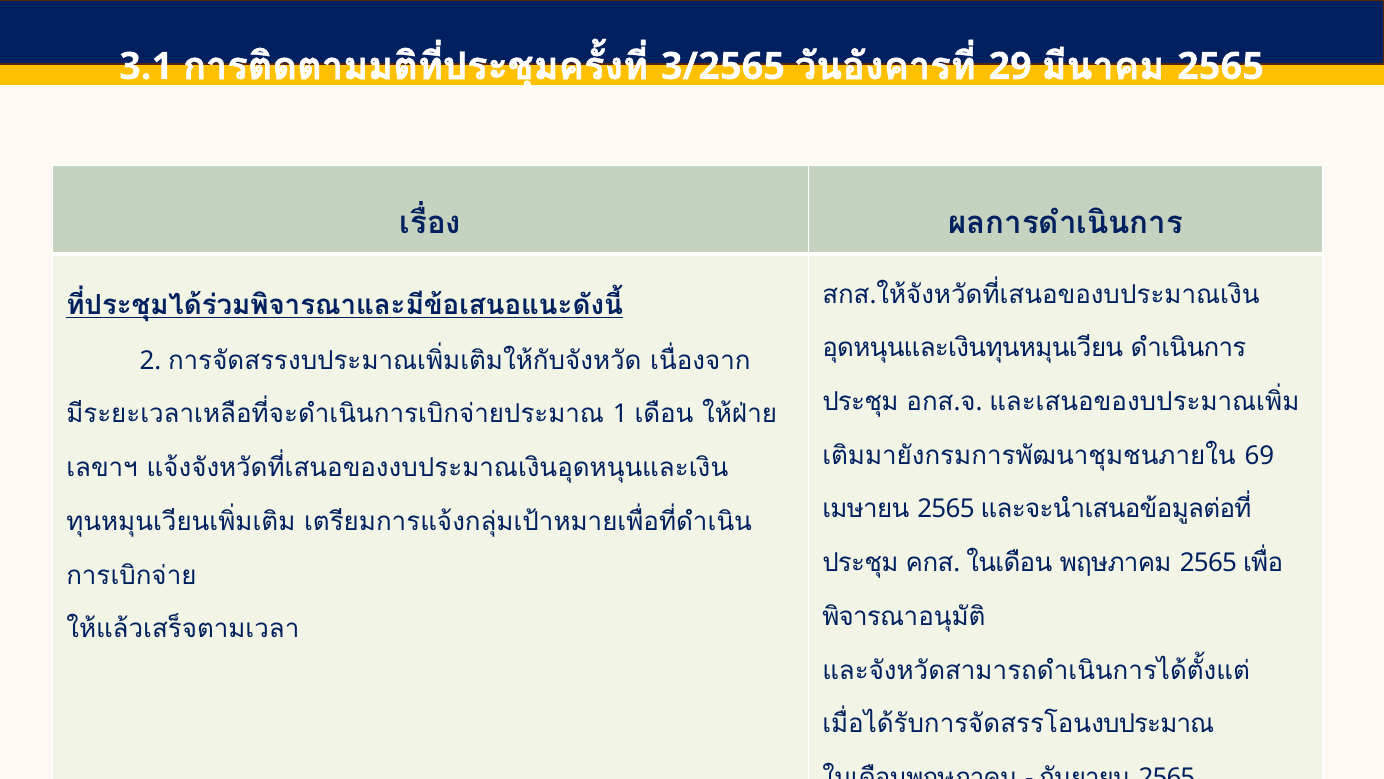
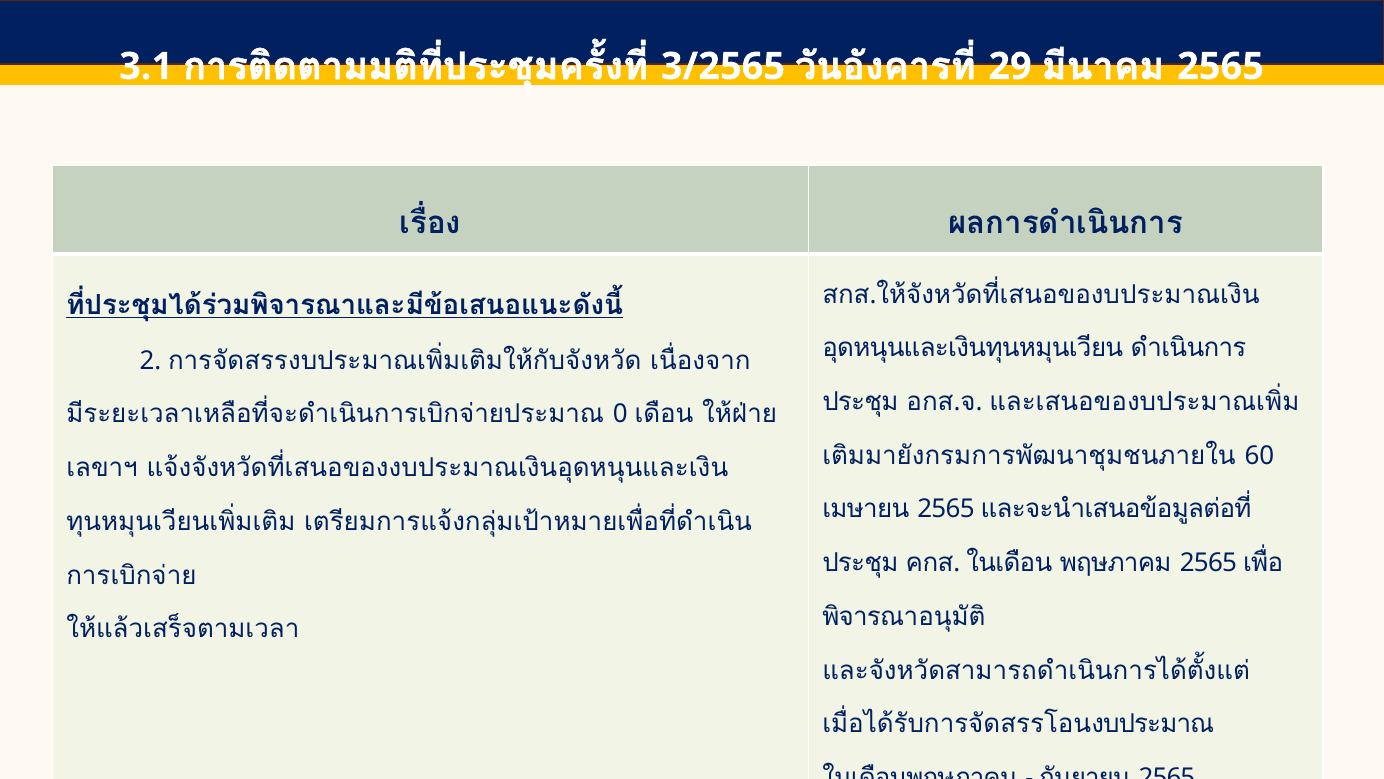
1: 1 -> 0 (620, 414)
69: 69 -> 60 (1259, 455)
